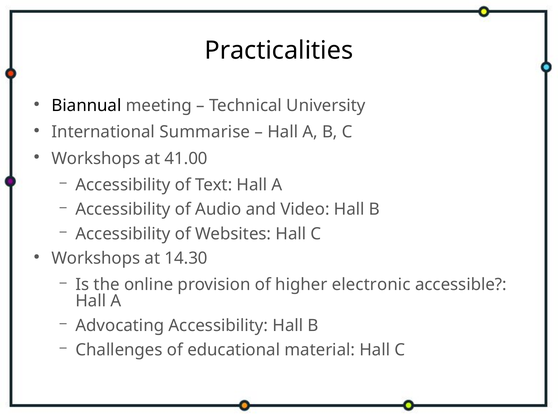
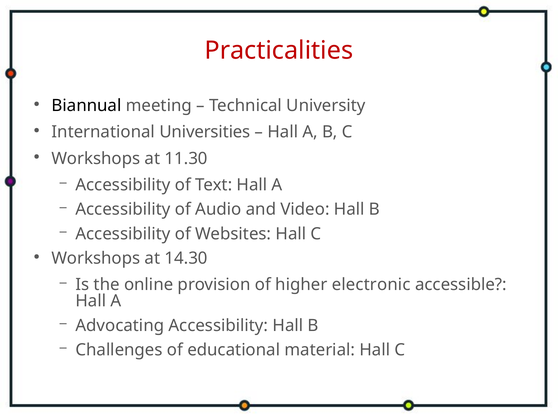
Practicalities colour: black -> red (279, 51)
Summarise: Summarise -> Universities (205, 132)
41.00: 41.00 -> 11.30 (186, 158)
